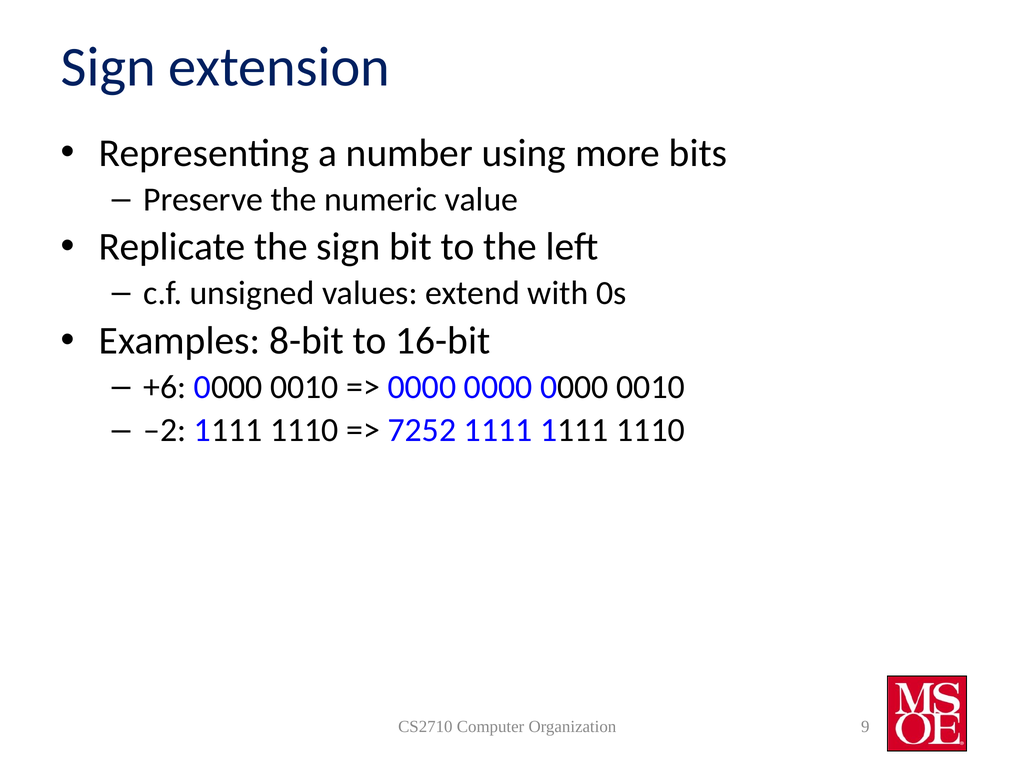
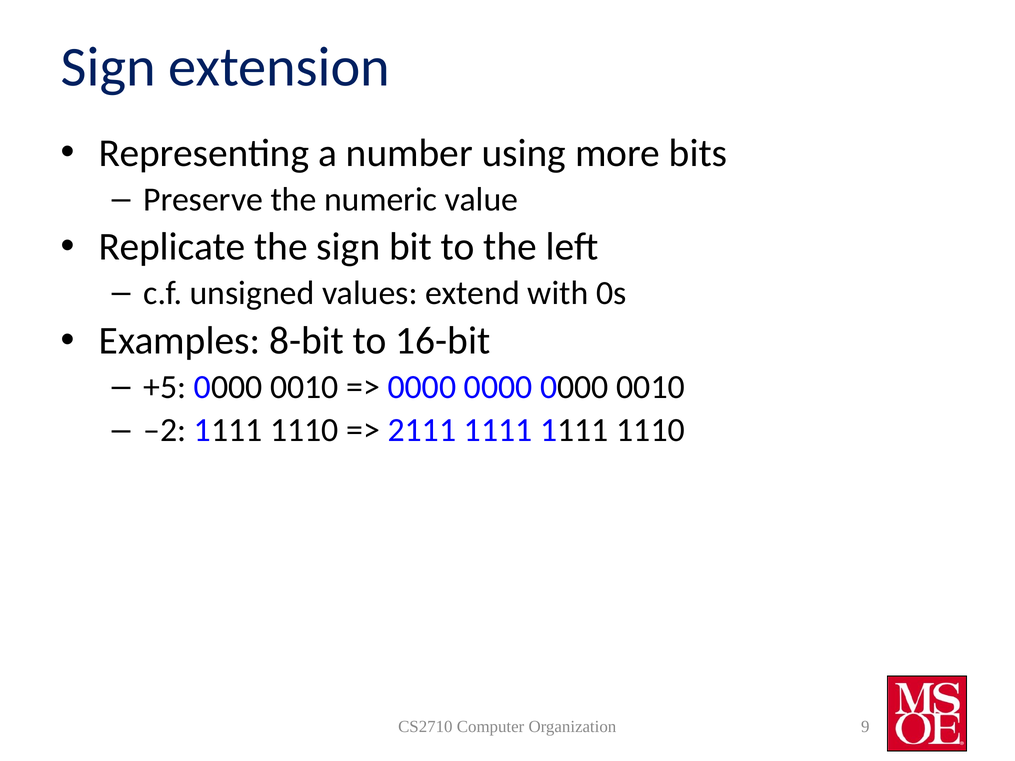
+6: +6 -> +5 (165, 387)
7252: 7252 -> 2111 (422, 430)
